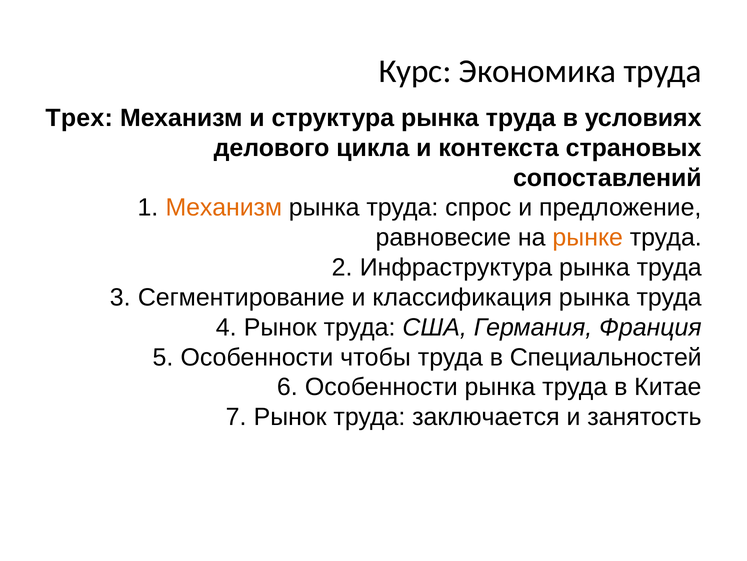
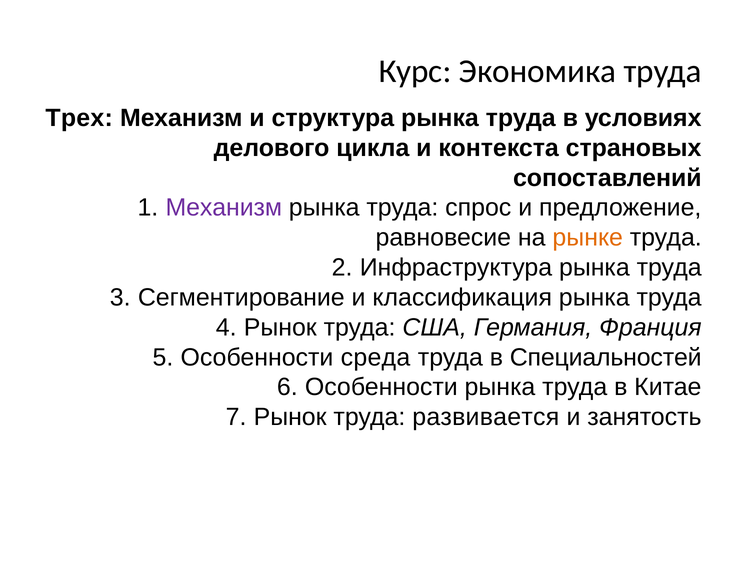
Механизм colour: orange -> purple (224, 207)
чтобы: чтобы -> среда (375, 357)
заключается: заключается -> развивается (486, 417)
